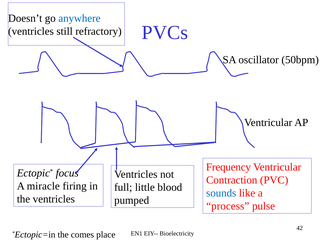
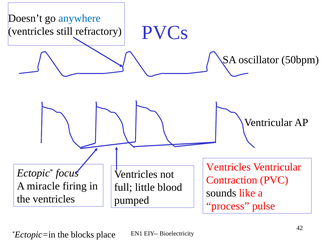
Frequency: Frequency -> Ventricles (228, 167)
sounds colour: blue -> black (221, 193)
comes: comes -> blocks (83, 234)
